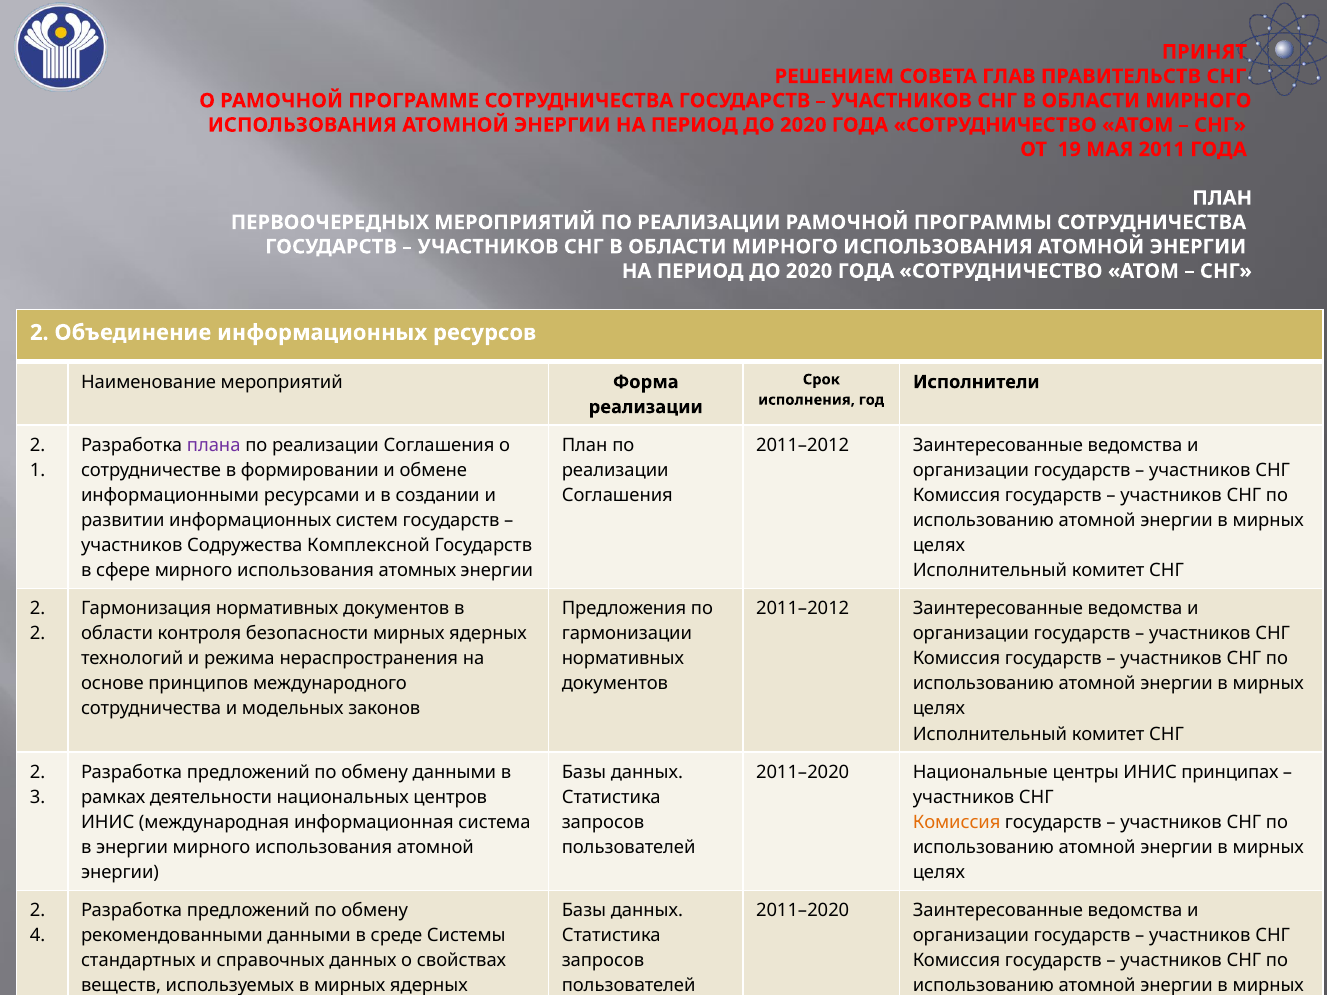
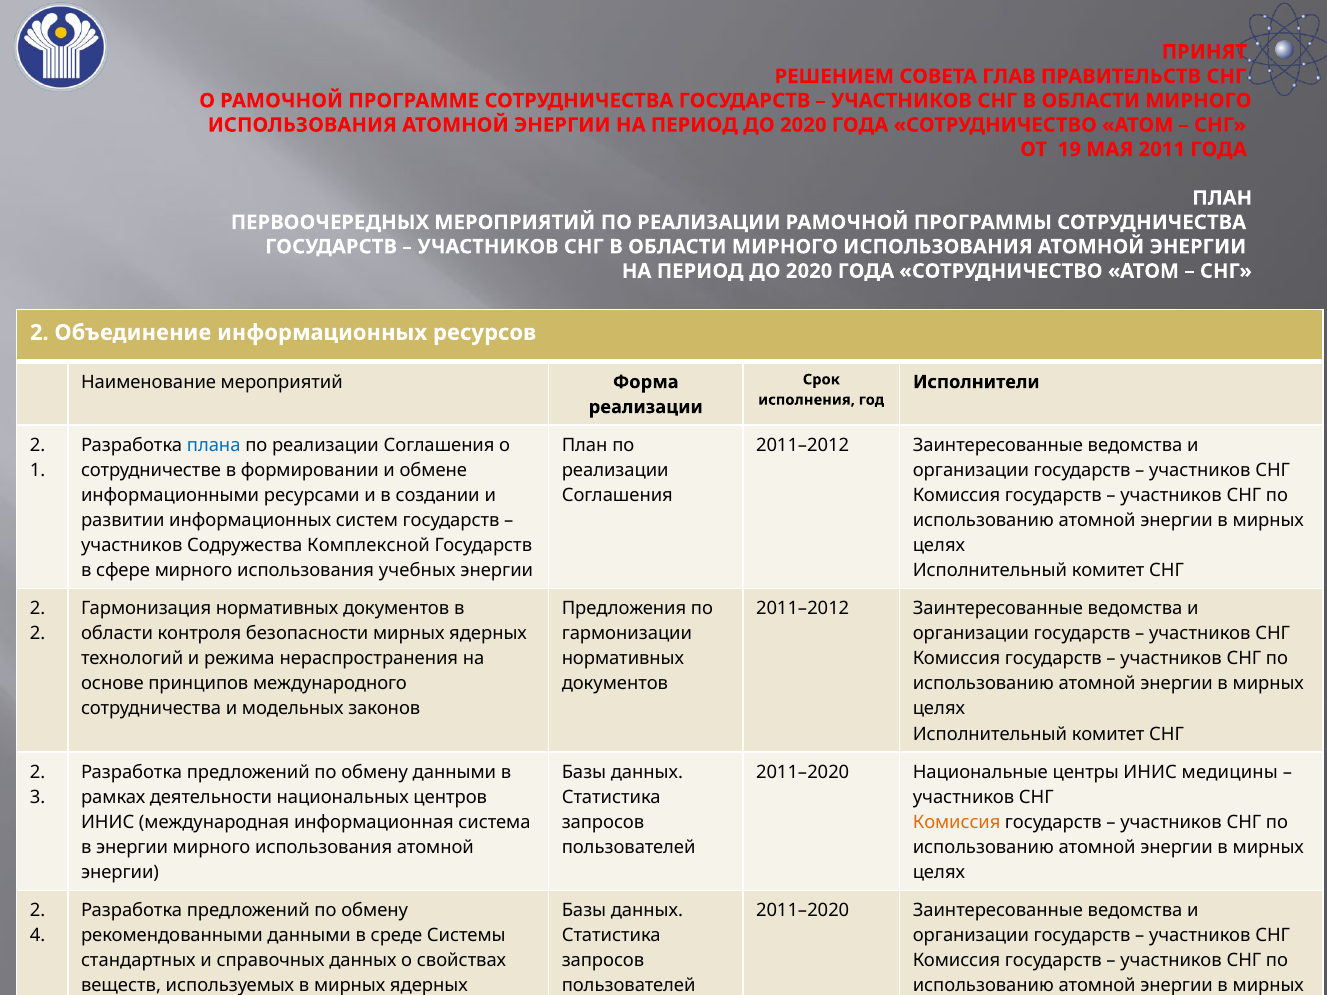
плана colour: purple -> blue (214, 446)
атомных: атомных -> учебных (417, 571)
принципах: принципах -> медицины (1230, 772)
